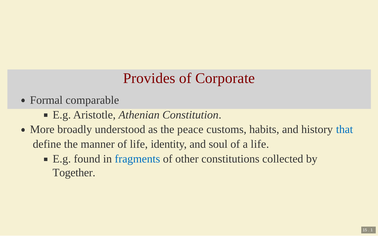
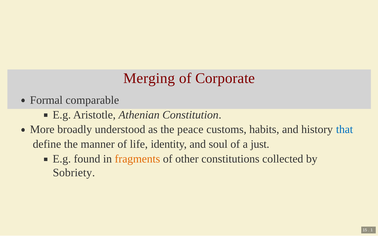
Provides: Provides -> Merging (149, 78)
a life: life -> just (260, 144)
fragments colour: blue -> orange (137, 159)
Together: Together -> Sobriety (74, 173)
